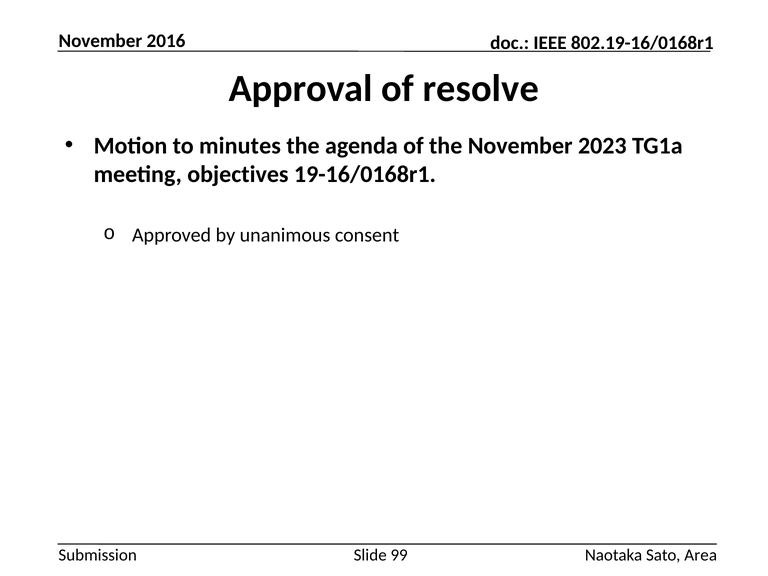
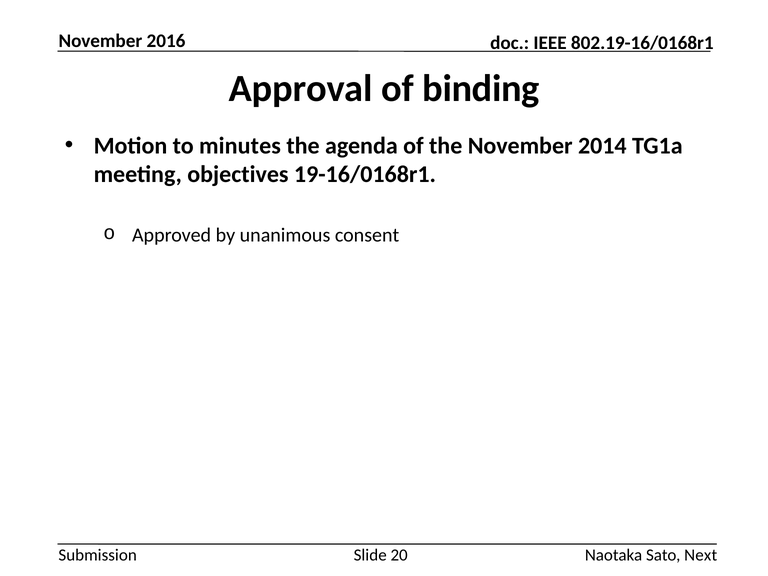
resolve: resolve -> binding (481, 88)
2023: 2023 -> 2014 (602, 146)
99: 99 -> 20 (399, 555)
Area: Area -> Next (701, 555)
